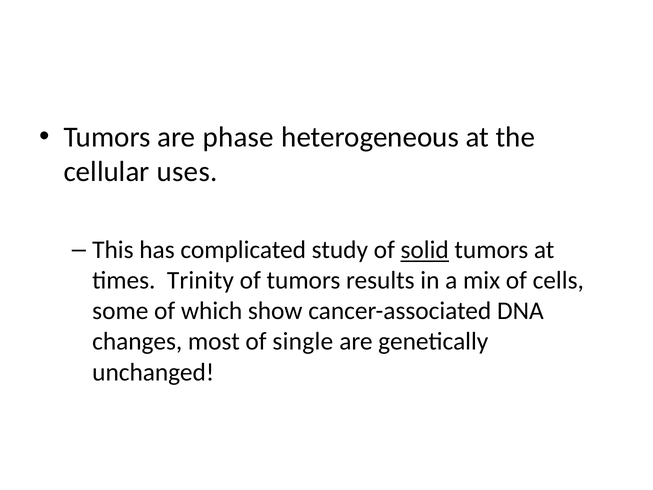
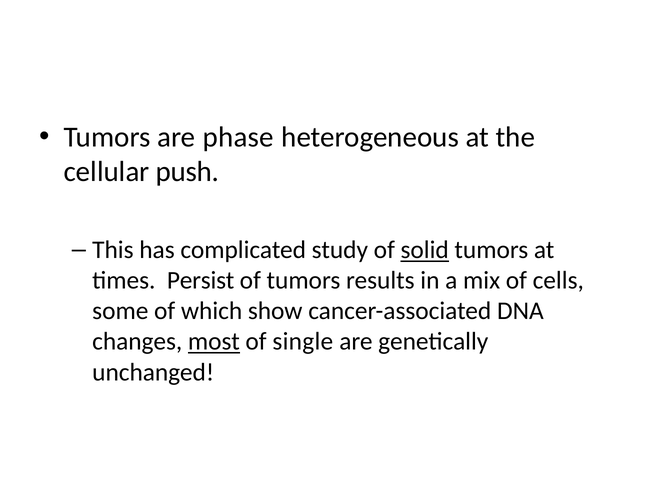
uses: uses -> push (187, 172)
Trinity: Trinity -> Persist (201, 280)
most underline: none -> present (214, 341)
